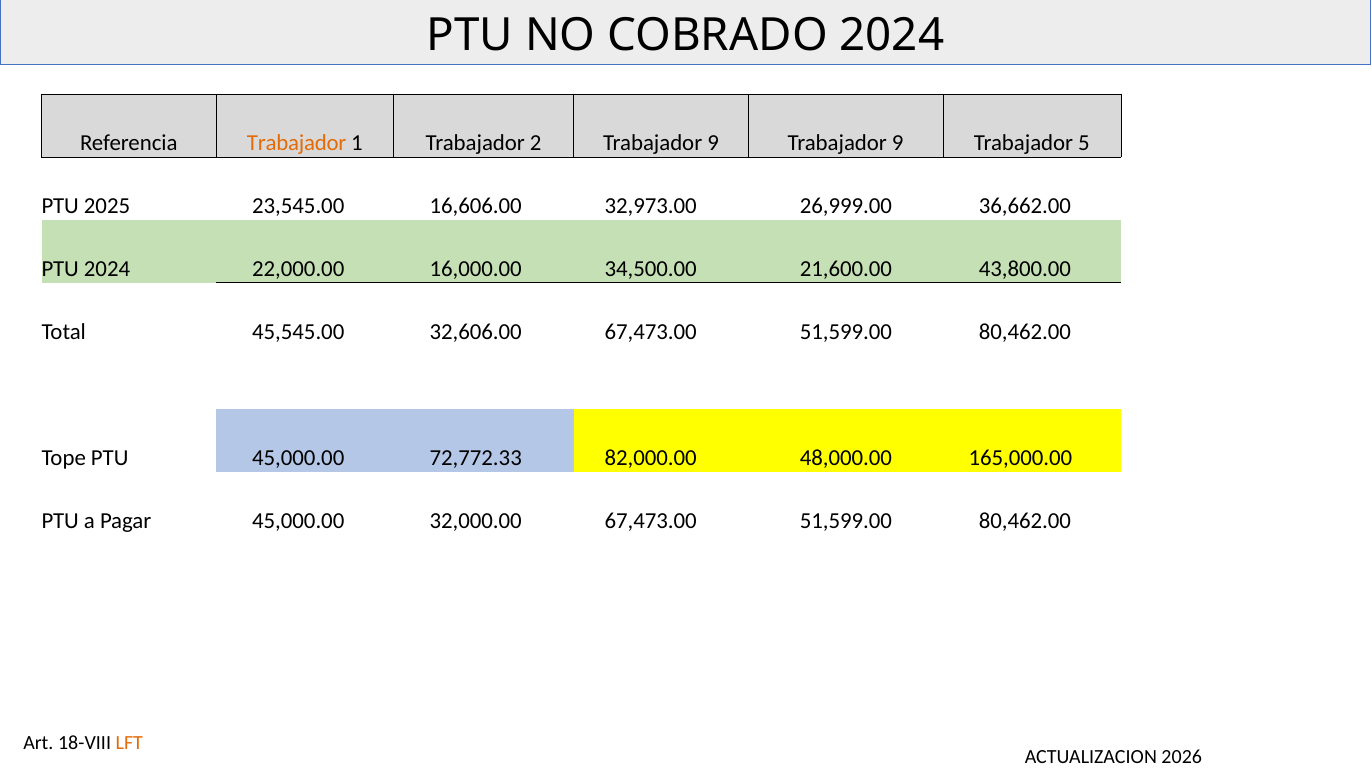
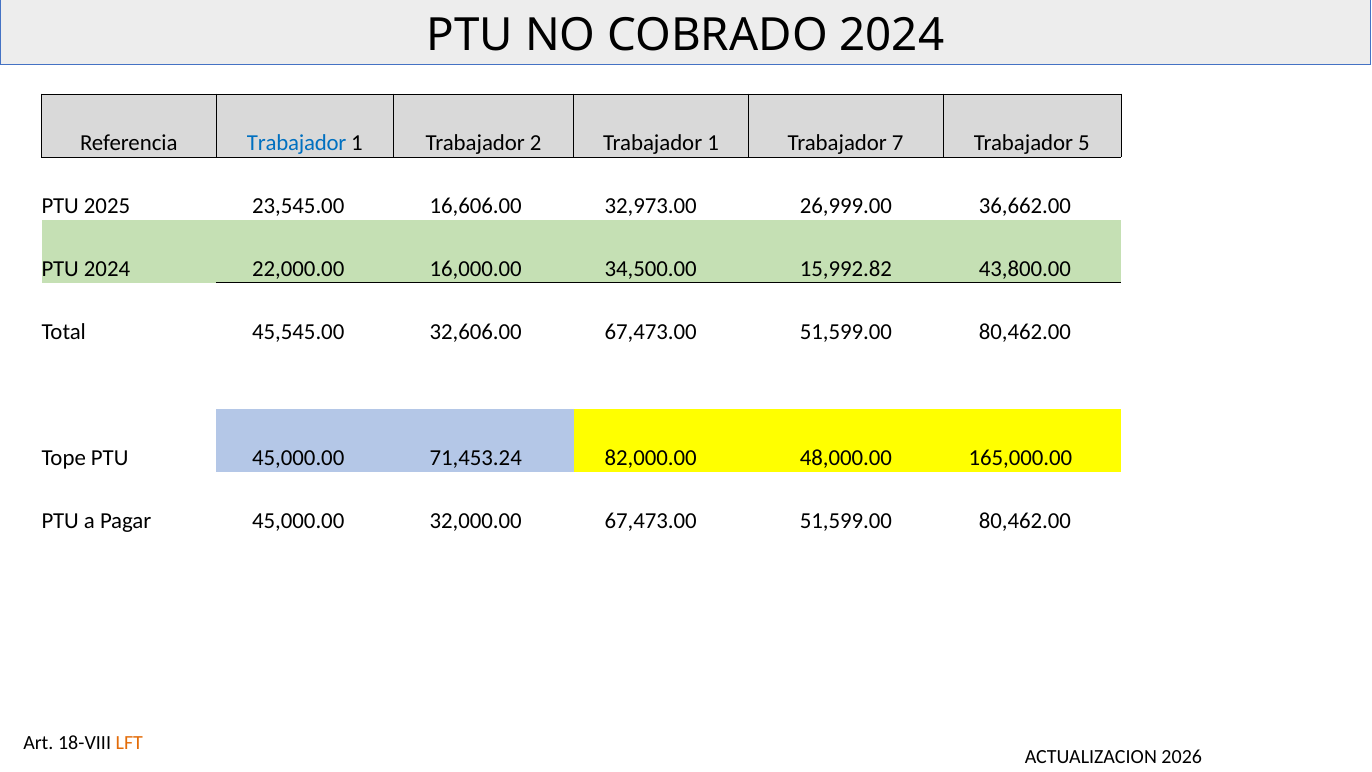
Trabajador colour: orange -> blue (297, 143)
2 Trabajador 9: 9 -> 1 (713, 143)
9: 9 -> 7 (898, 143)
21,600.00: 21,600.00 -> 15,992.82 (846, 269)
72,772.33: 72,772.33 -> 71,453.24 (476, 458)
